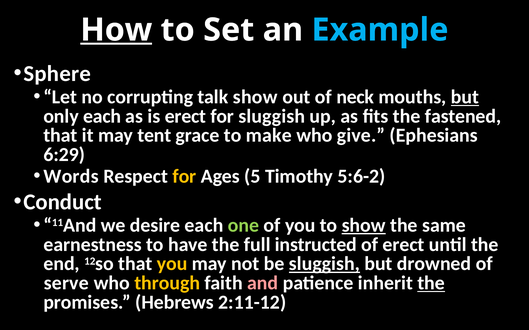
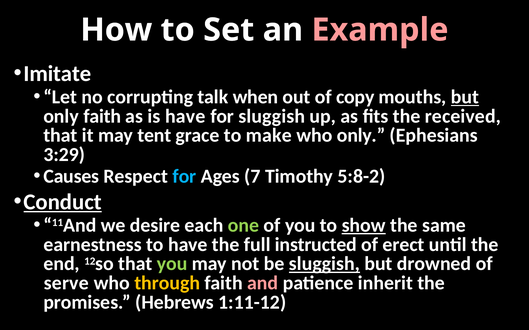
How underline: present -> none (116, 30)
Example colour: light blue -> pink (380, 30)
Sphere: Sphere -> Imitate (57, 74)
talk show: show -> when (255, 97)
neck: neck -> copy (355, 97)
only each: each -> faith (102, 116)
is erect: erect -> have (185, 116)
fastened: fastened -> received (463, 116)
who give: give -> only (361, 136)
6:29: 6:29 -> 3:29 (64, 155)
Words: Words -> Causes (71, 177)
for colour: yellow -> light blue (184, 177)
5: 5 -> 7 (252, 177)
5:6-2: 5:6-2 -> 5:8-2 (361, 177)
Conduct underline: none -> present (63, 202)
you colour: yellow -> light green (172, 264)
the underline: present -> none (431, 284)
2:11-12: 2:11-12 -> 1:11-12 (252, 303)
